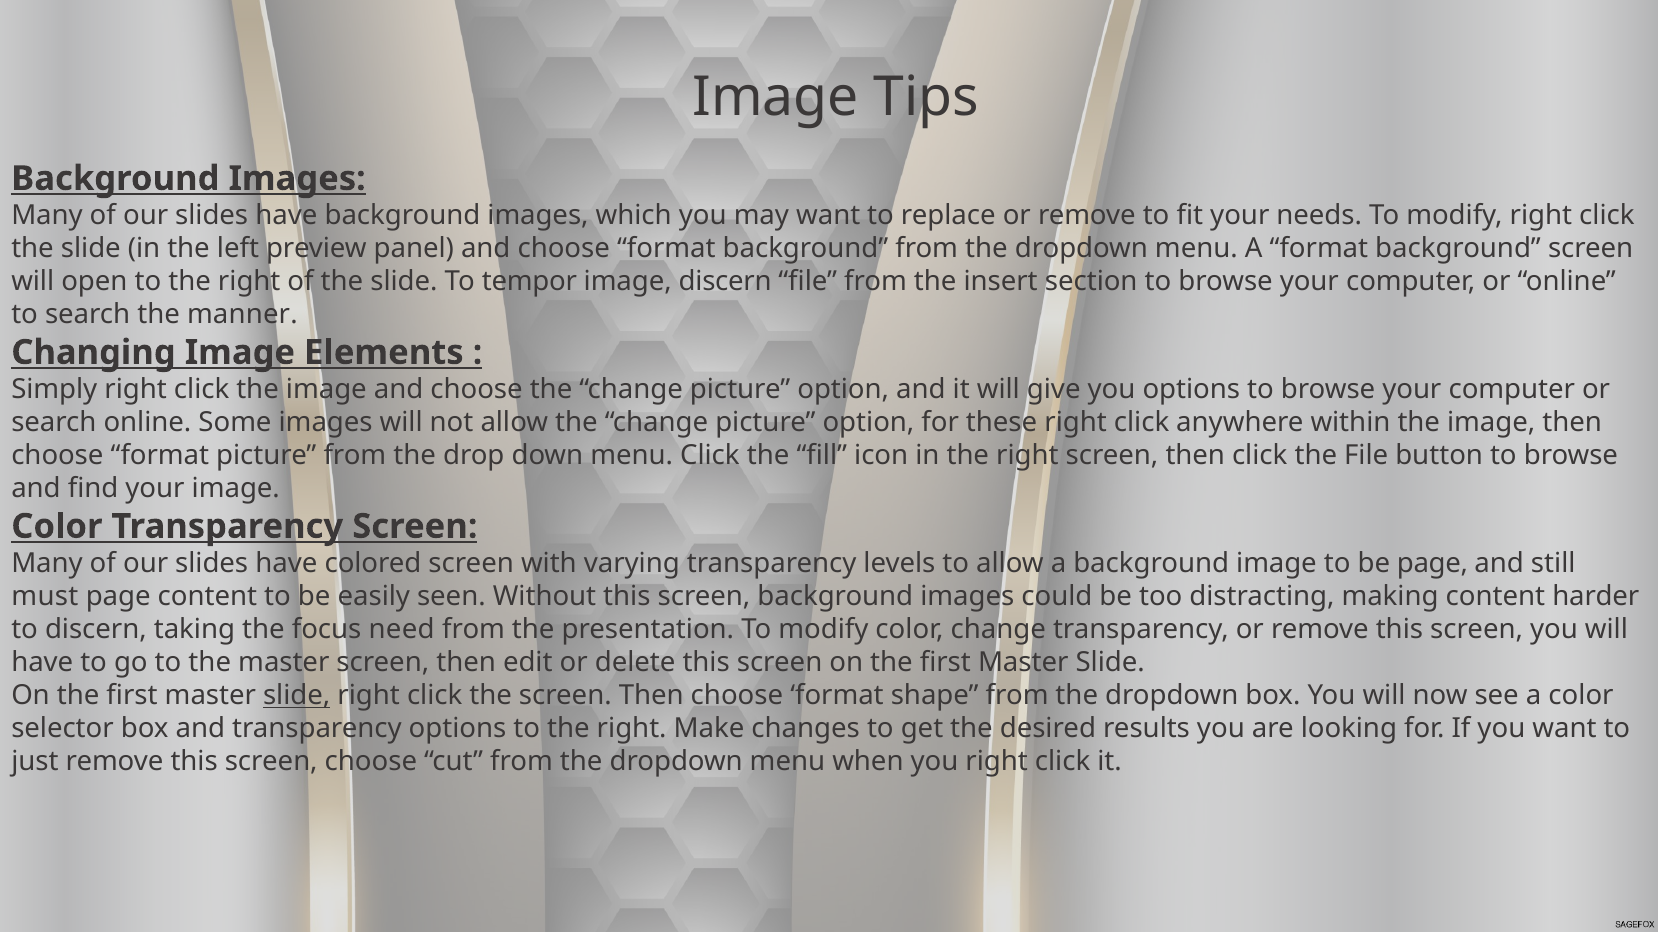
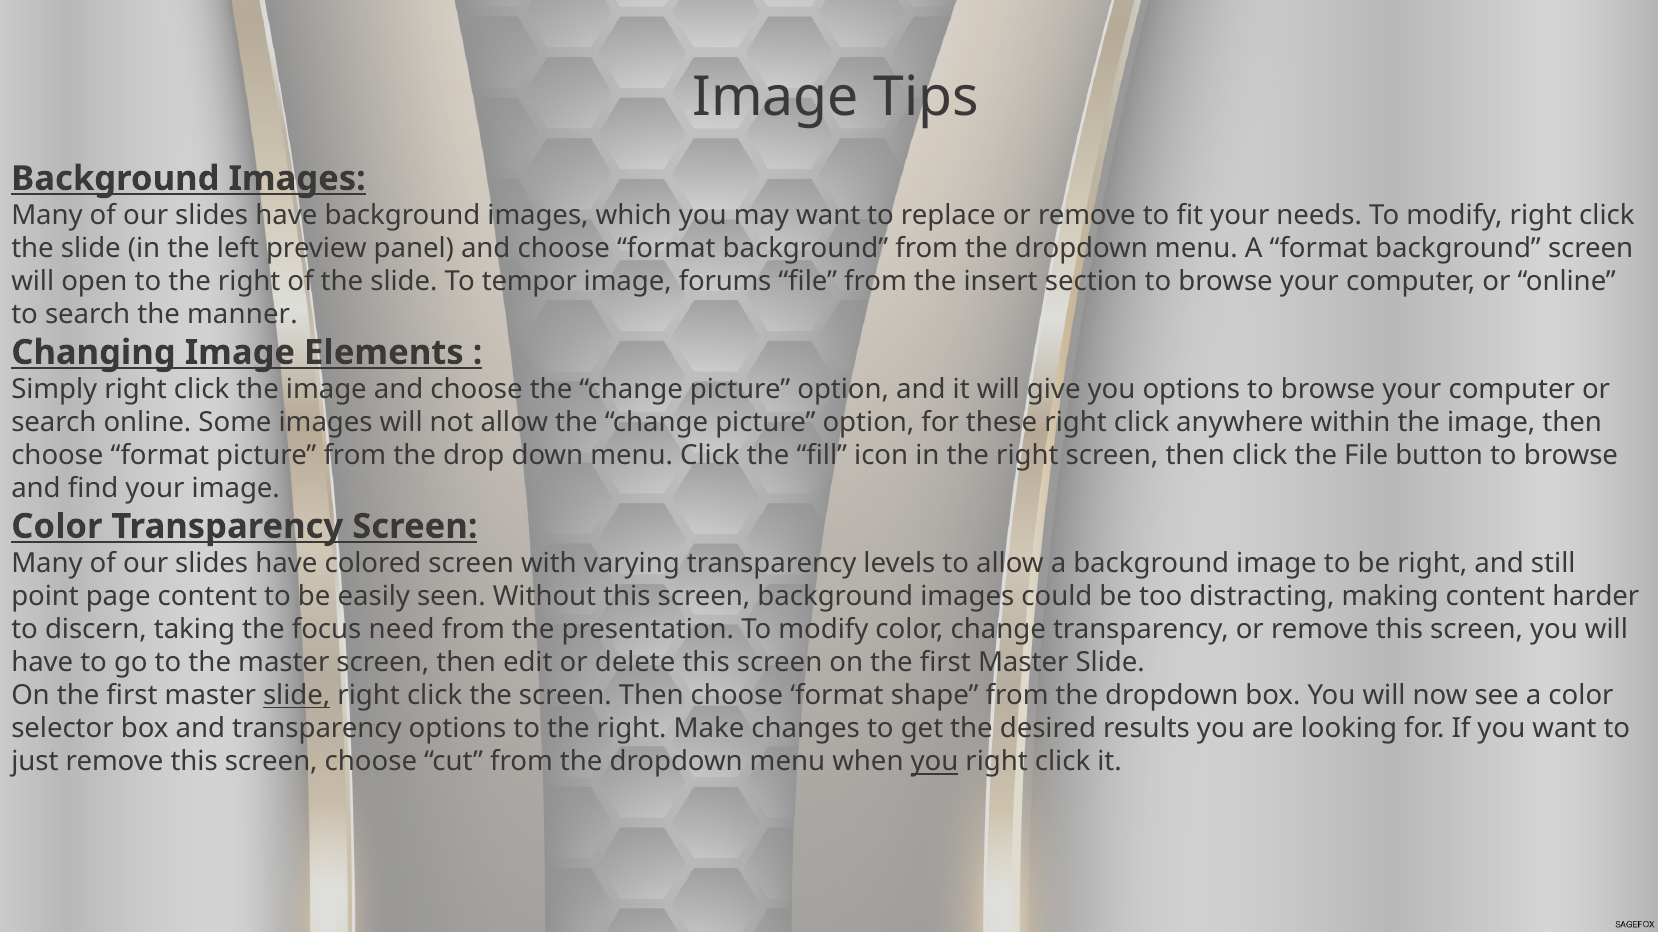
image discern: discern -> forums (725, 282)
be page: page -> right (1432, 564)
must: must -> point (45, 597)
you underline: none -> present (934, 762)
